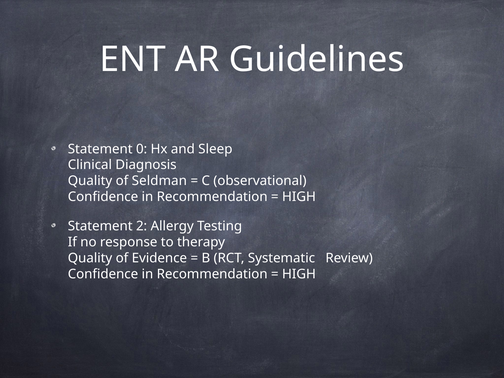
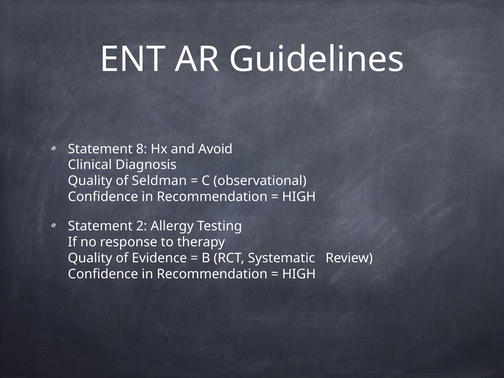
0: 0 -> 8 (142, 149)
Sleep: Sleep -> Avoid (215, 149)
